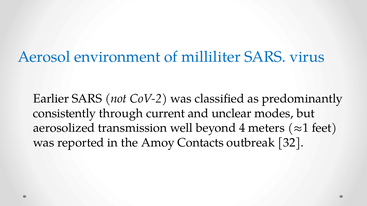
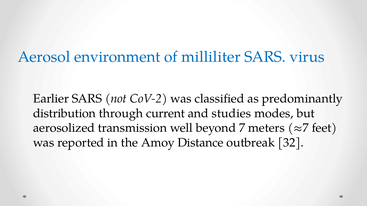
consistently: consistently -> distribution (64, 114)
unclear: unclear -> studies (231, 114)
4: 4 -> 7 (242, 128)
≈1: ≈1 -> ≈7 (298, 128)
Contacts: Contacts -> Distance (201, 143)
